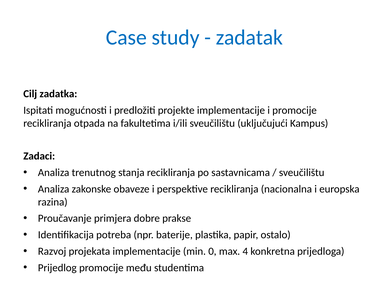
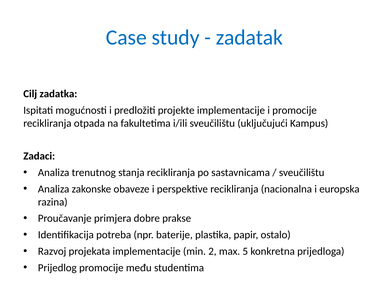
0: 0 -> 2 (212, 251)
4: 4 -> 5 (245, 251)
